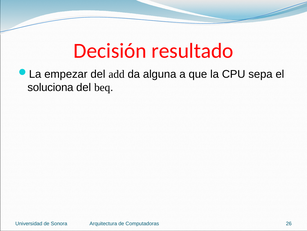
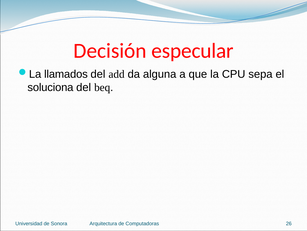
resultado: resultado -> especular (193, 51)
empezar: empezar -> llamados (66, 74)
